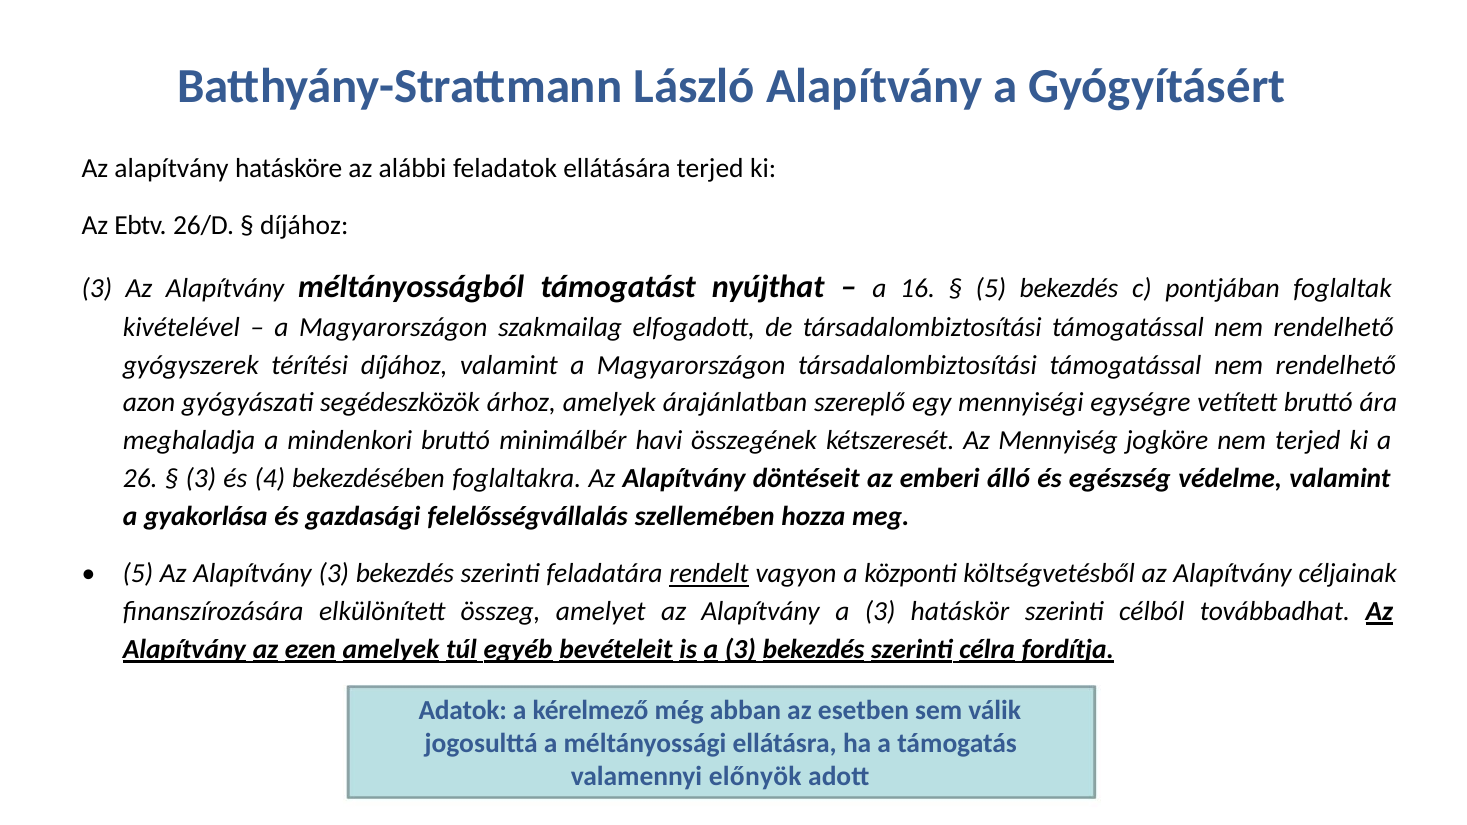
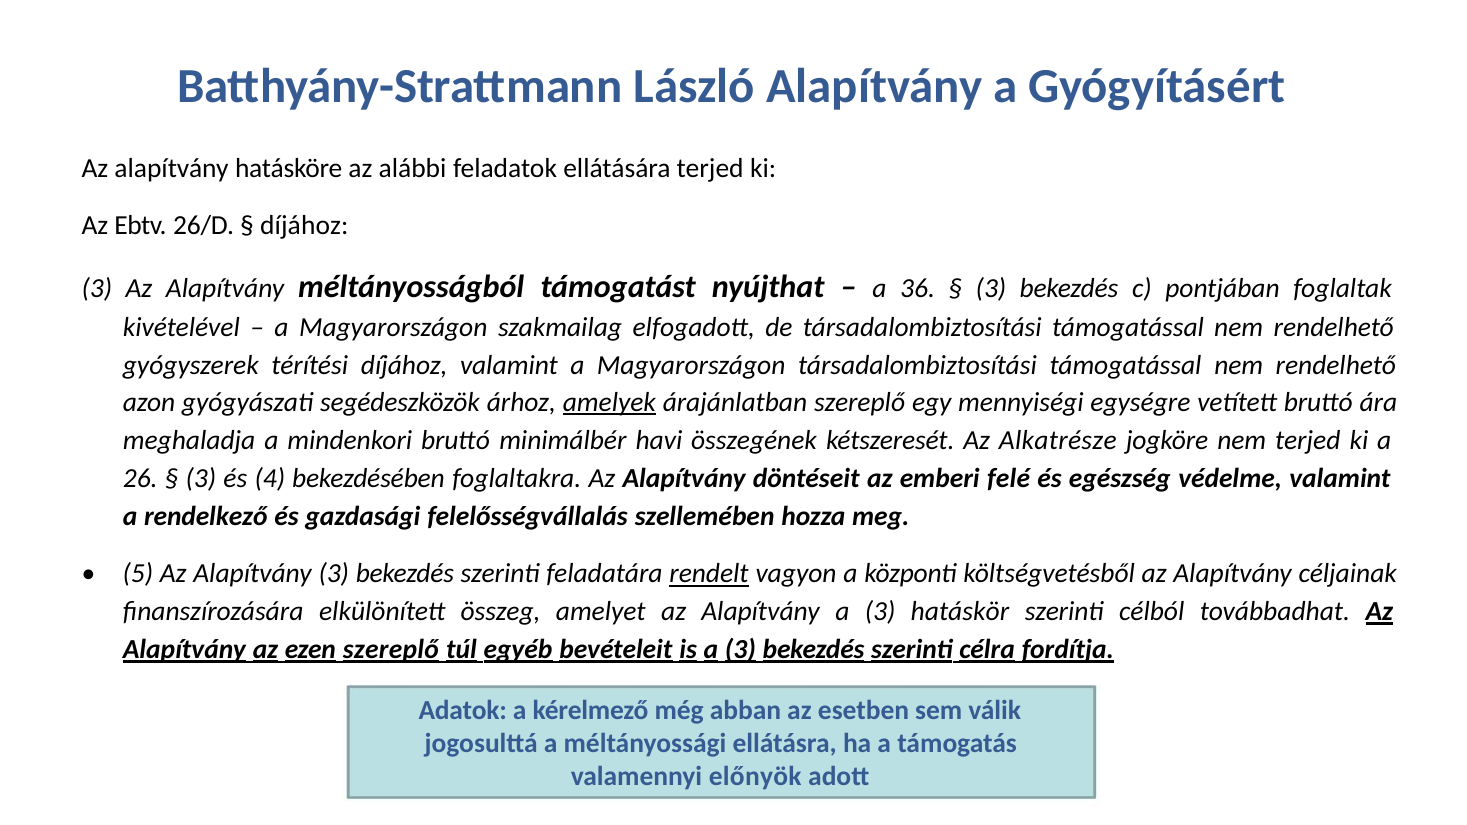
16: 16 -> 36 (918, 288)
5: 5 -> 3 (991, 288)
amelyek underline: none -> present (609, 402)
Mennyiség: Mennyiség -> Alkatrésze (1058, 440)
álló: álló -> felé (1009, 478)
gyakorlása: gyakorlása -> rendelkező (206, 516)
ezen amelyek: amelyek -> szereplő (391, 650)
